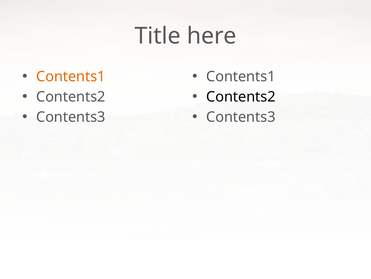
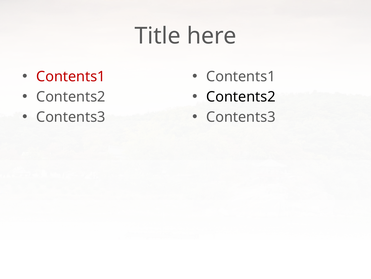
Contents1 colour: orange -> red (71, 76)
